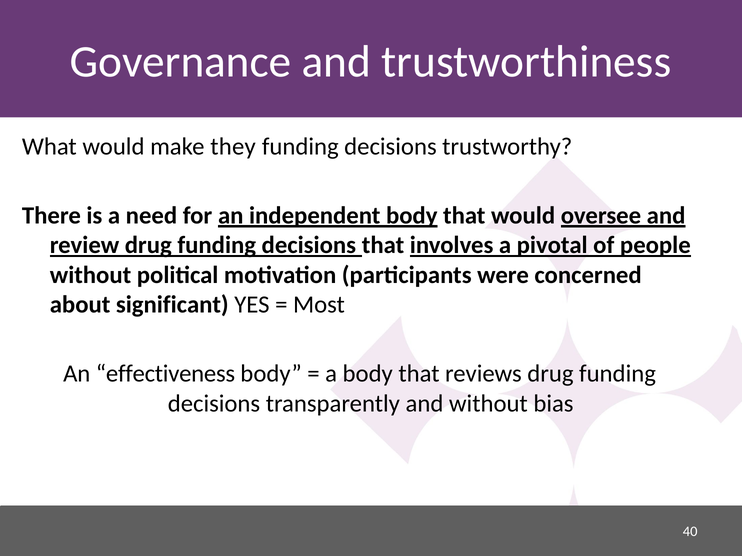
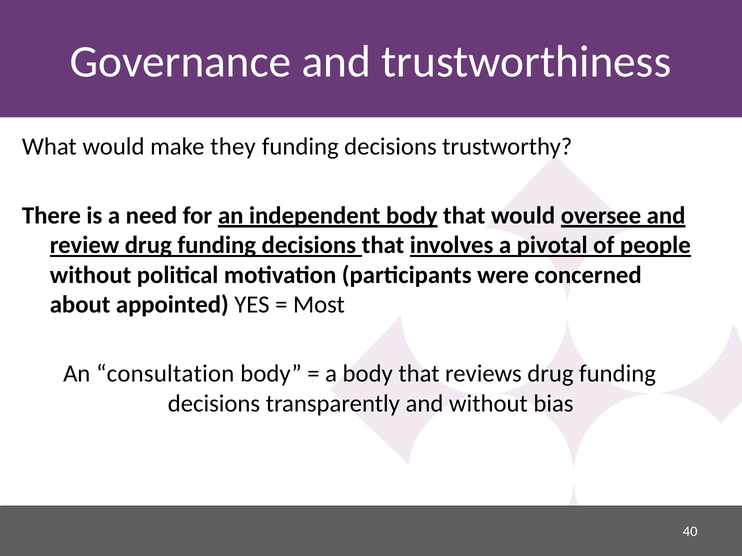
significant: significant -> appointed (172, 305)
effectiveness: effectiveness -> consultation (165, 374)
